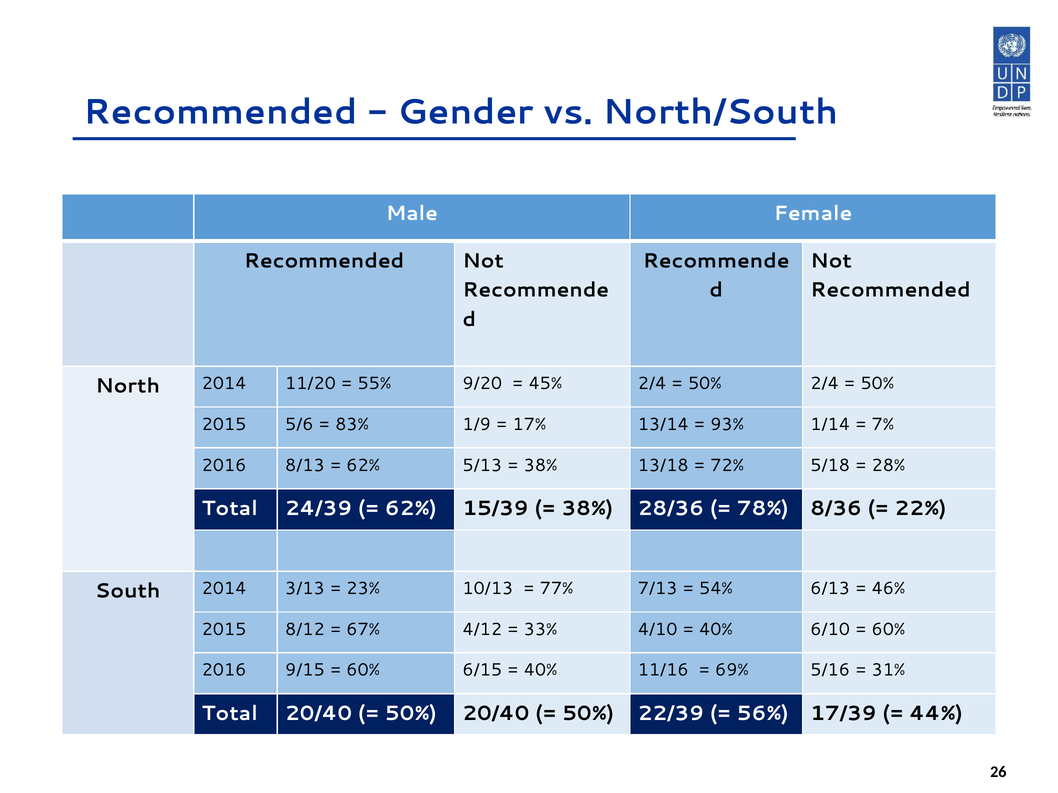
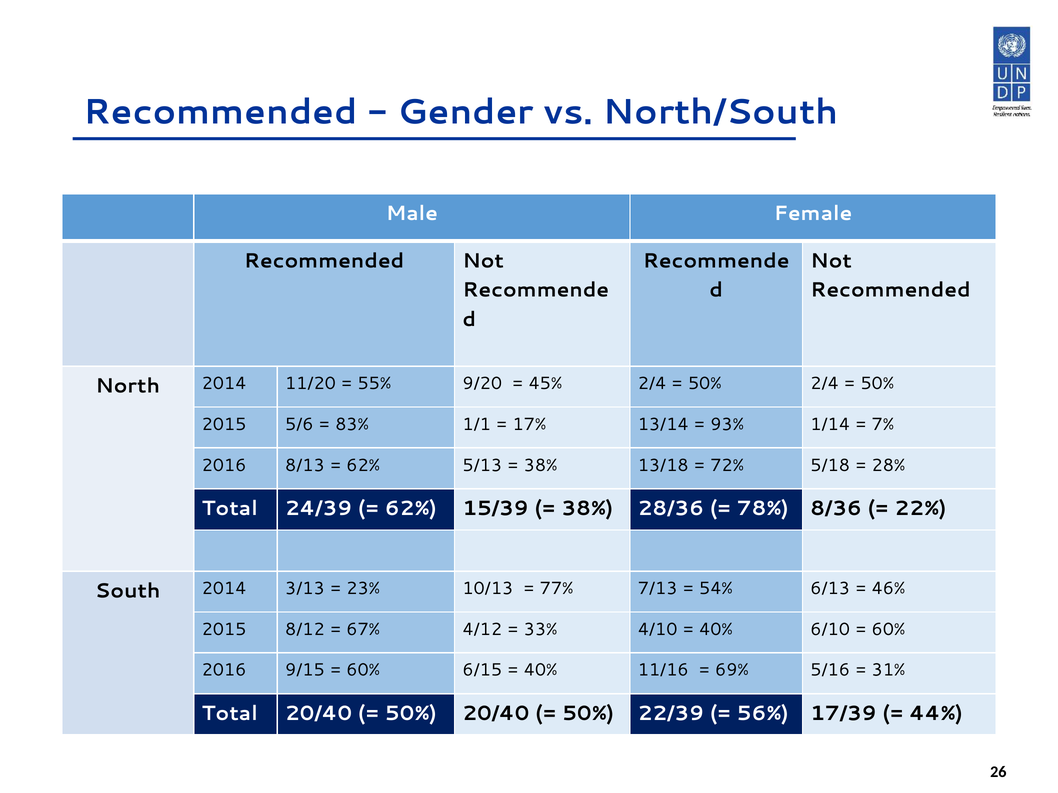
1/9: 1/9 -> 1/1 (477, 425)
